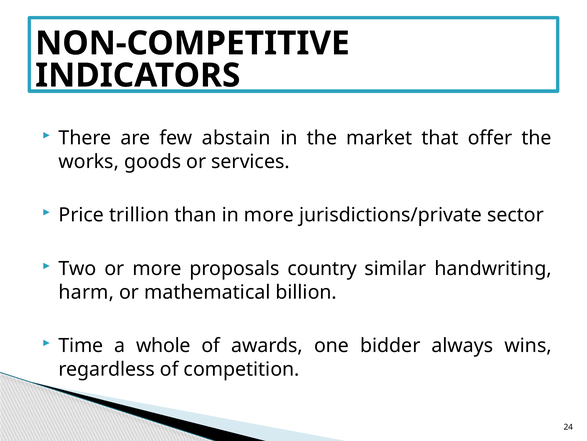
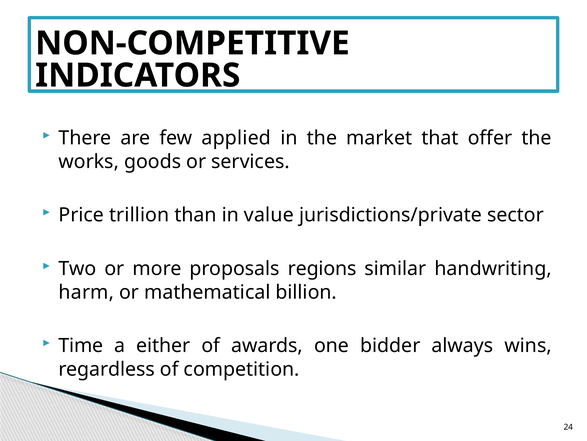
abstain: abstain -> applied (236, 138)
in more: more -> value (269, 215)
country: country -> regions (322, 268)
whole: whole -> either (163, 345)
